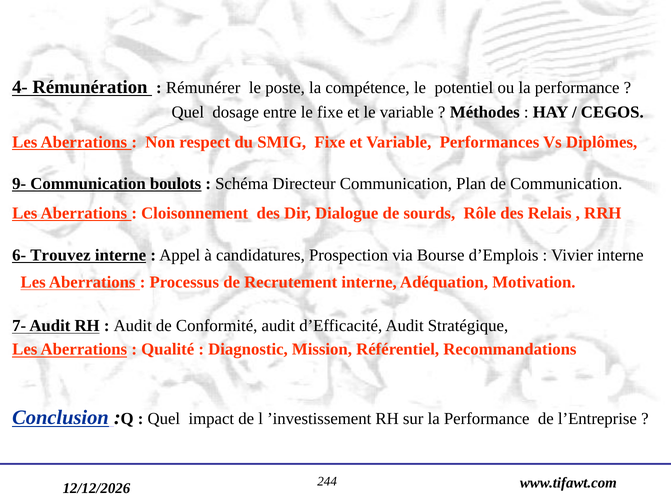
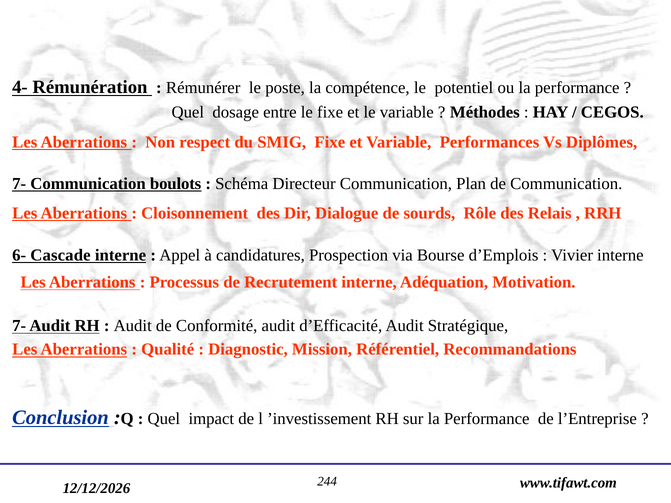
9-: 9- -> 7- (19, 184)
Trouvez: Trouvez -> Cascade (60, 255)
